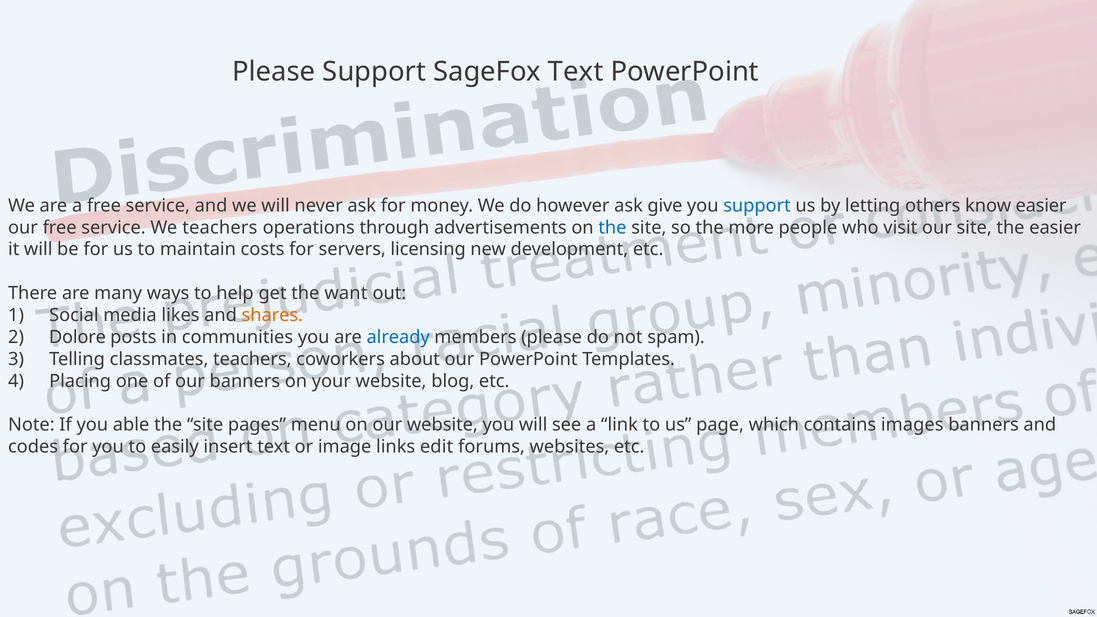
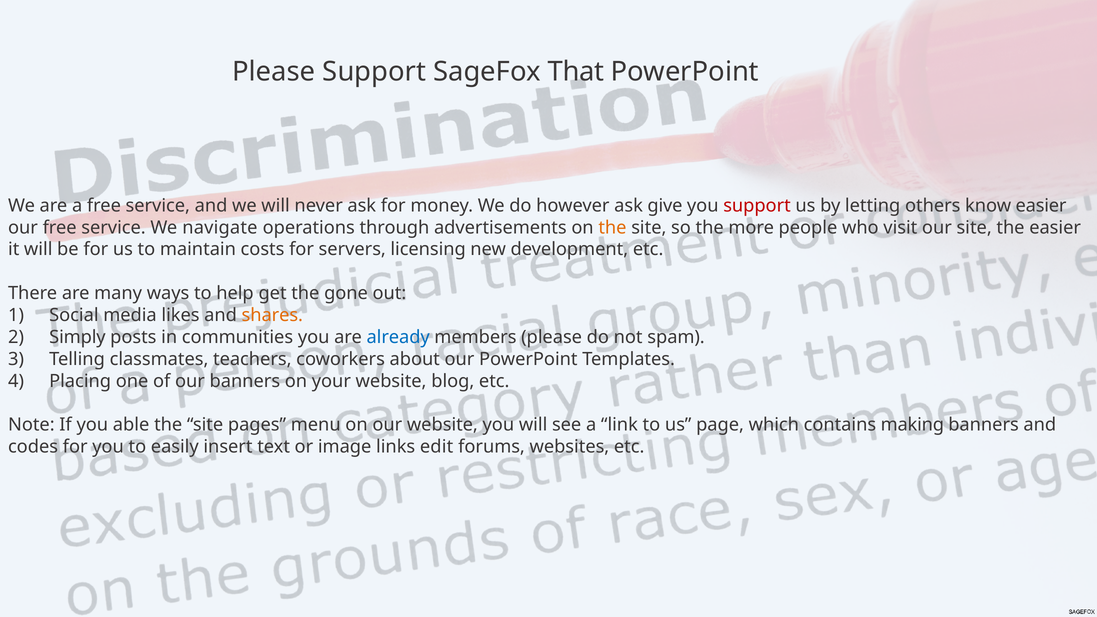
SageFox Text: Text -> That (576, 72)
support colour: blue -> red (757, 206)
We teachers: teachers -> navigate (220, 228)
the colour: blue -> orange (612, 228)
want: want -> gone (346, 293)
Dolore: Dolore -> Simply (77, 337)
images: images -> making (912, 425)
